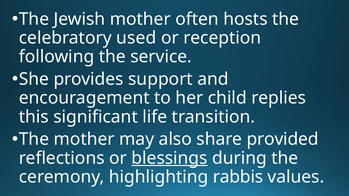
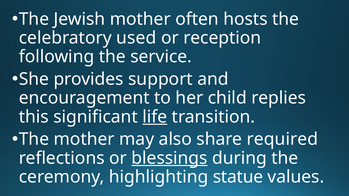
life underline: none -> present (155, 117)
provided: provided -> required (282, 139)
rabbis: rabbis -> statue (238, 177)
